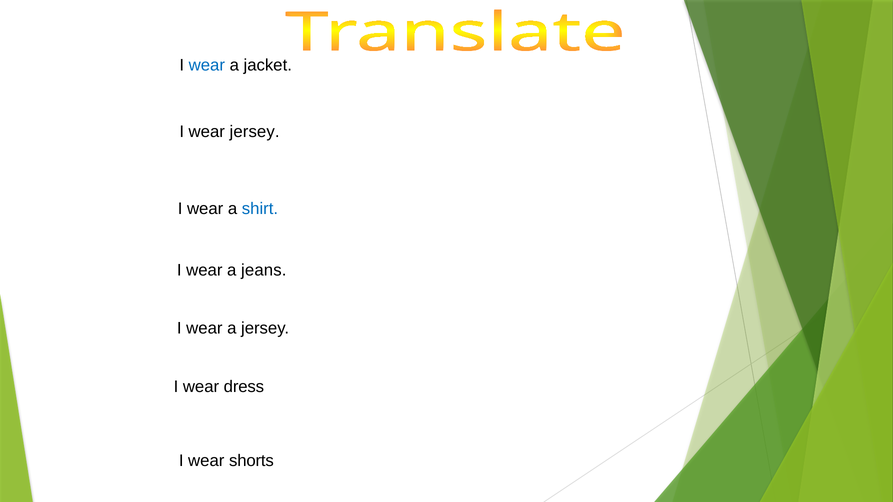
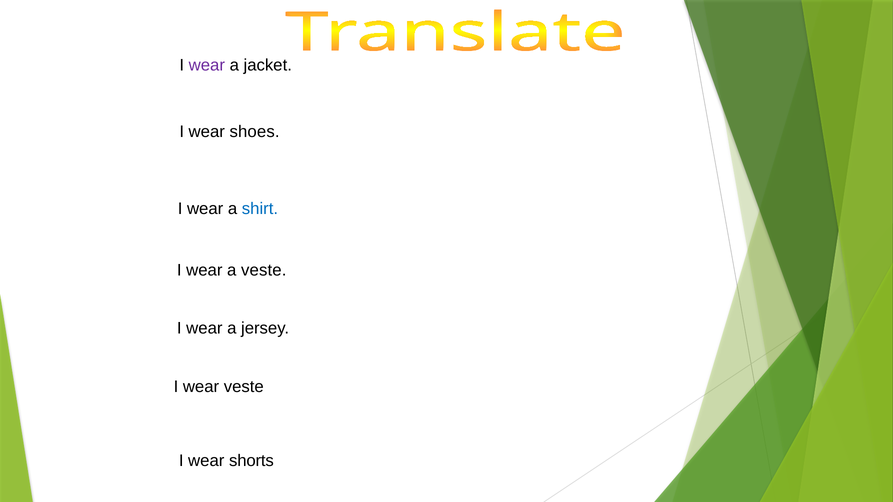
wear colour: blue -> purple (207, 65)
wear jersey: jersey -> shoes (255, 132)
a jeans: jeans -> veste (264, 270)
wear dress: dress -> veste (244, 387)
